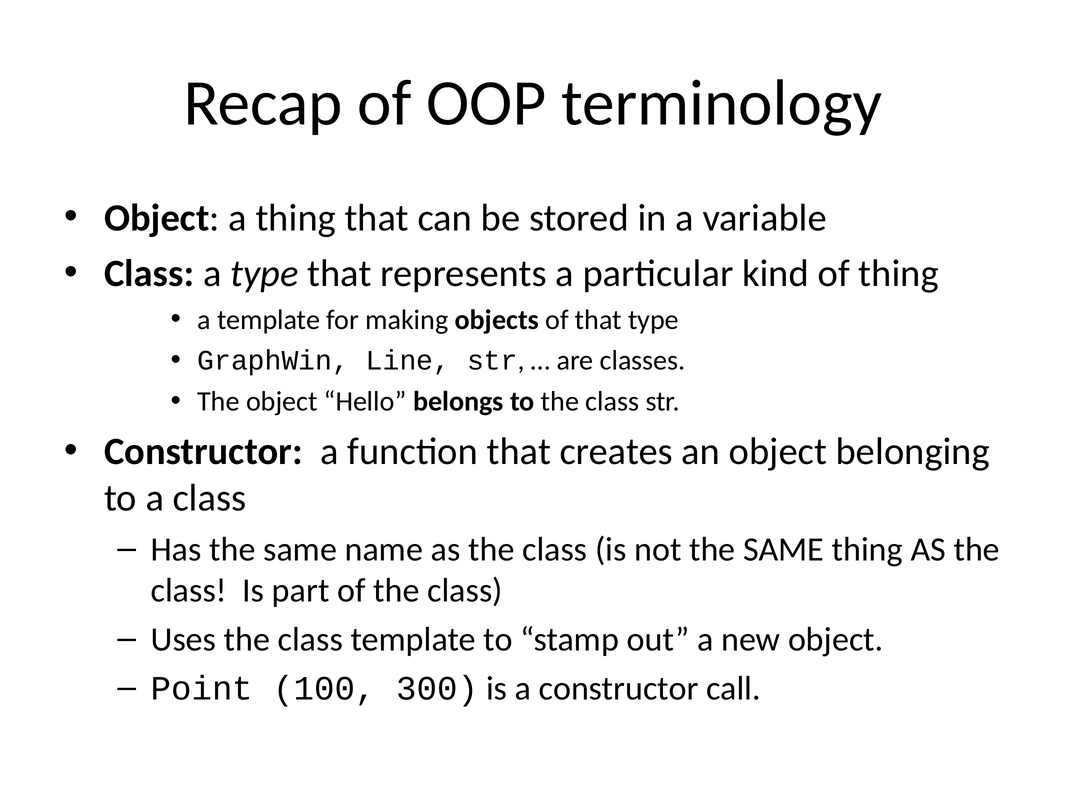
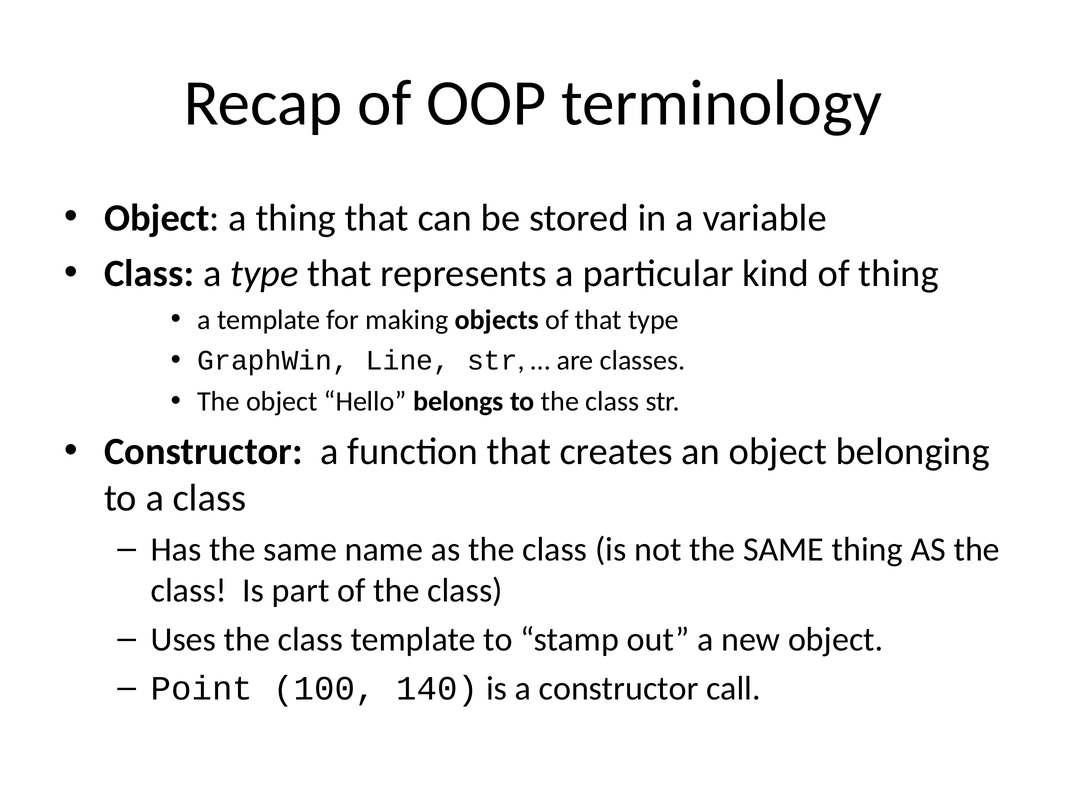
300: 300 -> 140 (437, 689)
